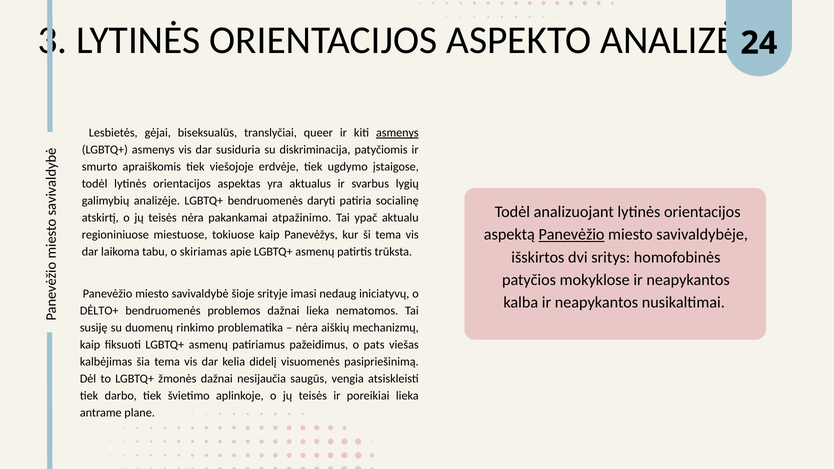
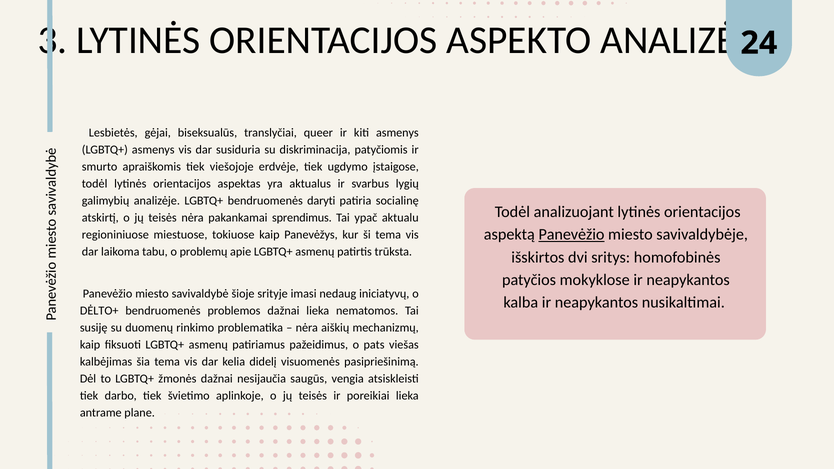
asmenys underline: present -> none (397, 133)
atpažinimo: atpažinimo -> sprendimus (302, 218)
skiriamas: skiriamas -> problemų (204, 252)
